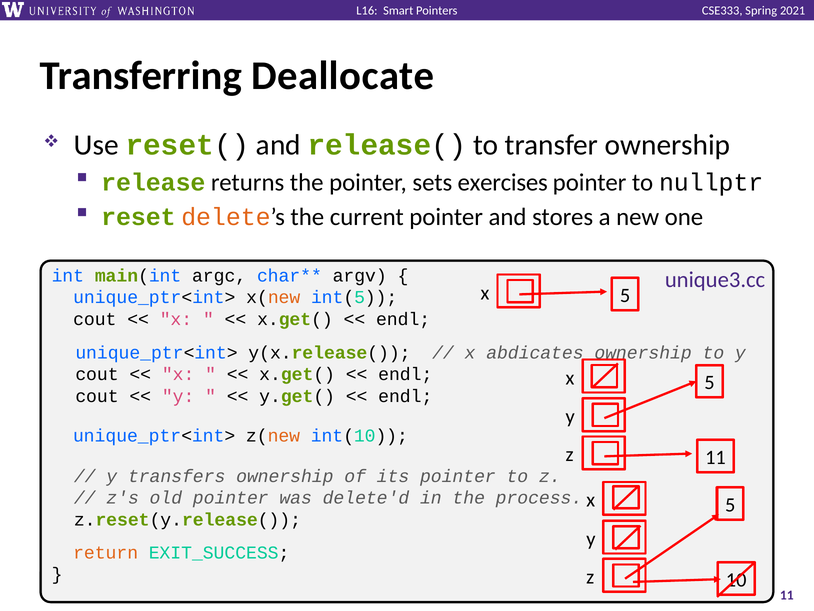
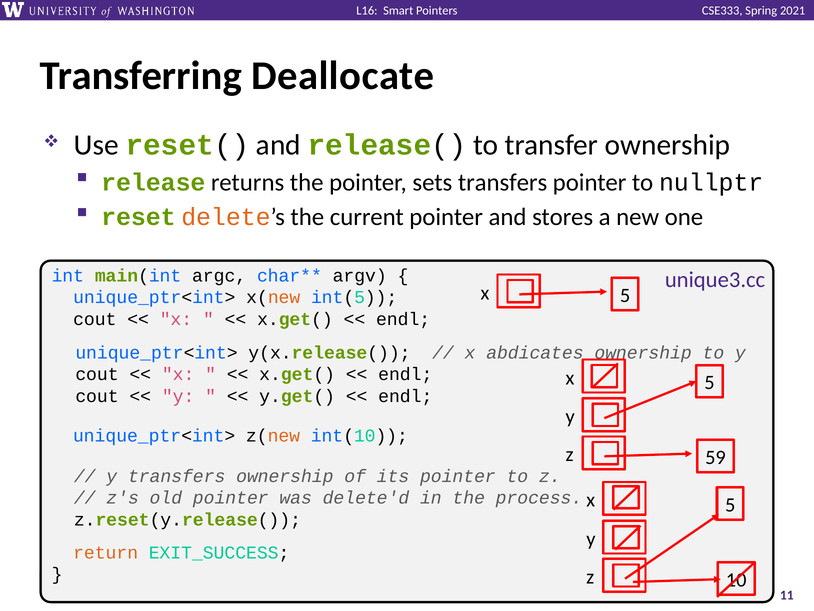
sets exercises: exercises -> transfers (503, 182)
z 11: 11 -> 59 (715, 457)
